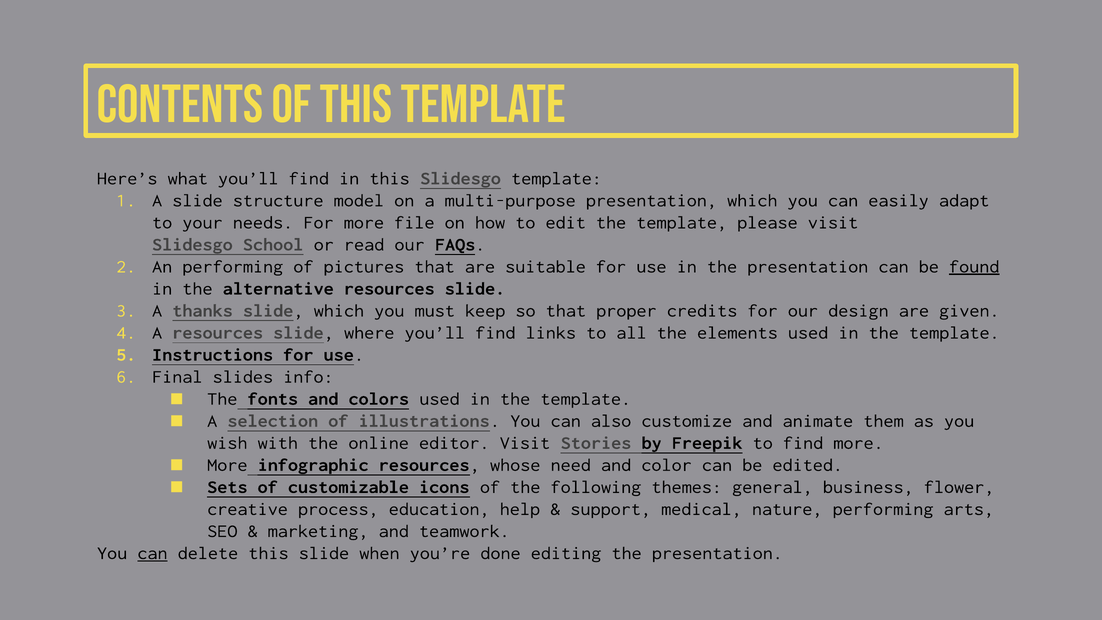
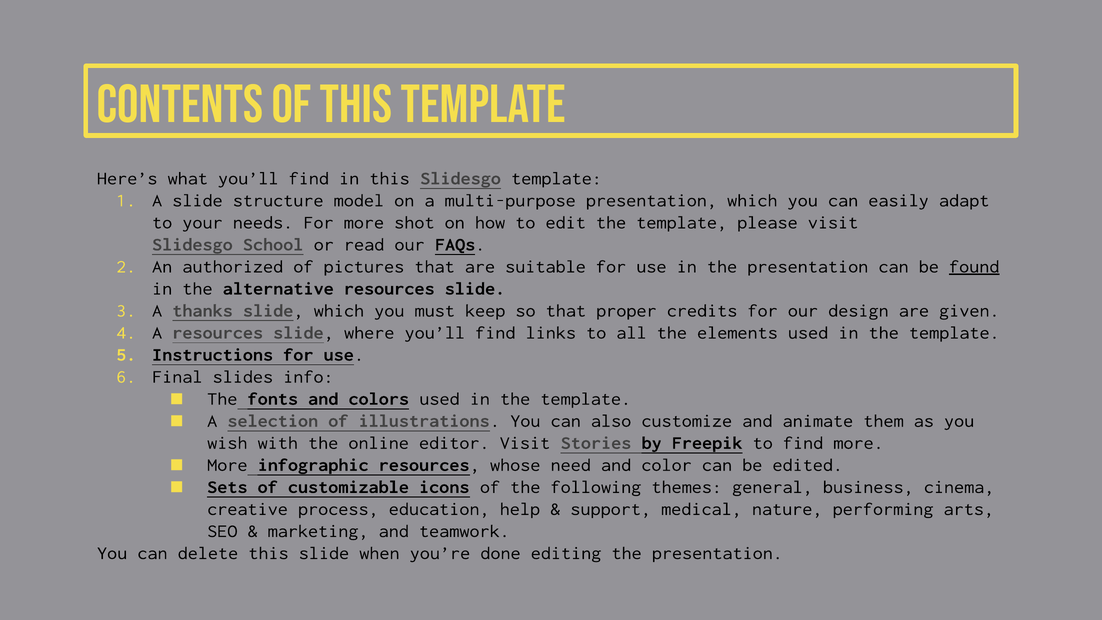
file: file -> shot (414, 222)
An performing: performing -> authorized (233, 266)
flower: flower -> cinema (959, 487)
can underline: present -> none (152, 553)
